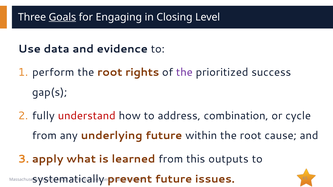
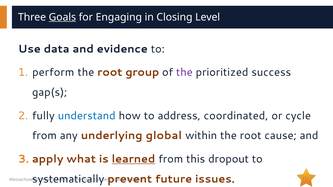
rights: rights -> group (142, 72)
understand colour: red -> blue (87, 116)
combination: combination -> coordinated (236, 116)
underlying future: future -> global (164, 136)
learned underline: none -> present (133, 159)
outputs: outputs -> dropout (229, 159)
